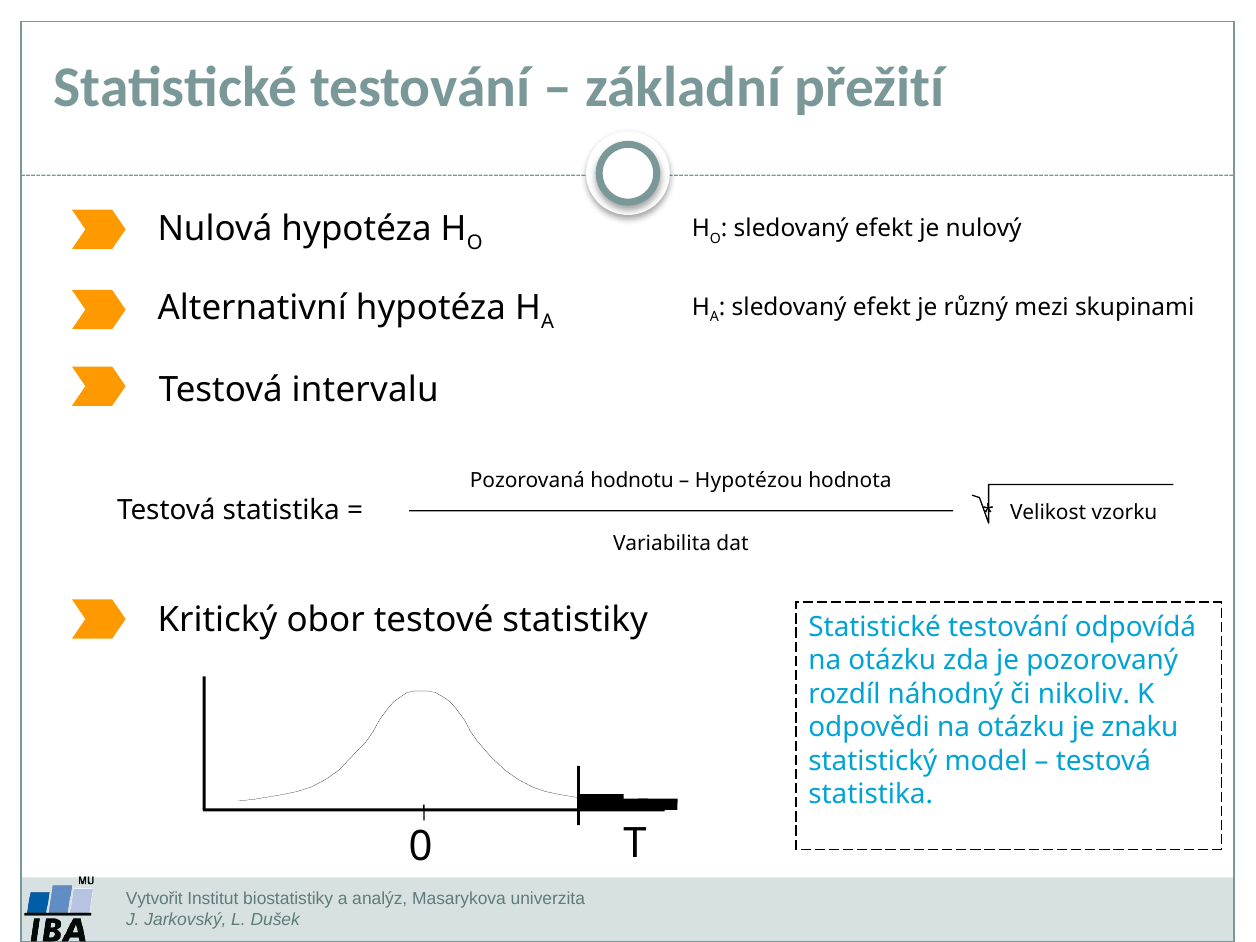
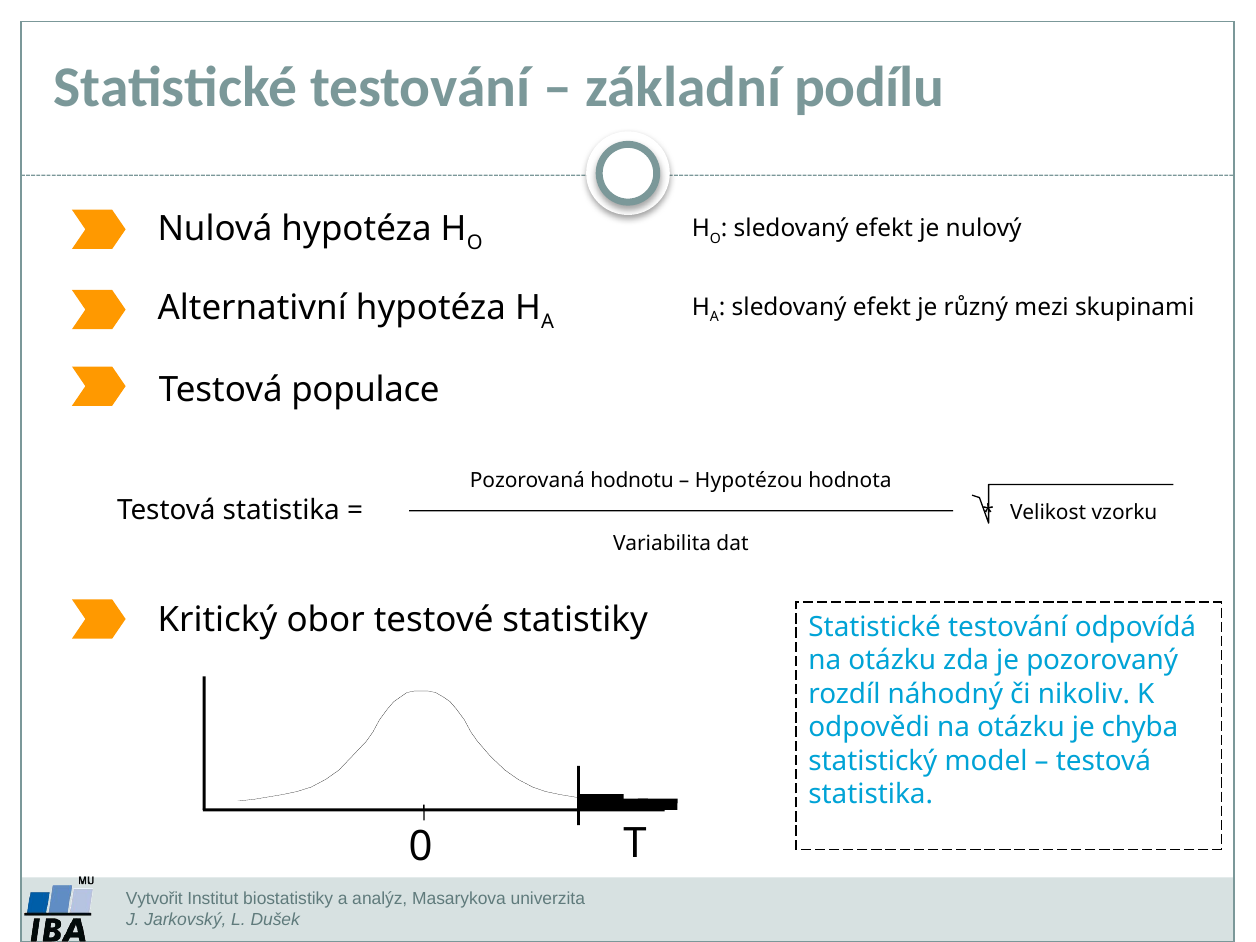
přežití: přežití -> podílu (869, 88)
intervalu: intervalu -> populace (365, 390)
znaku: znaku -> chyba (1140, 727)
